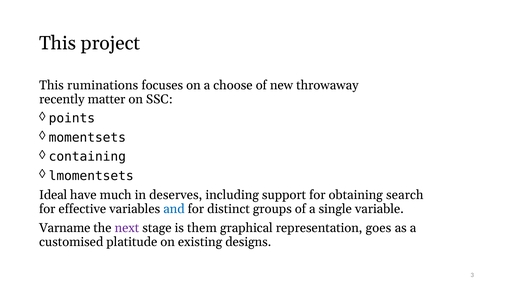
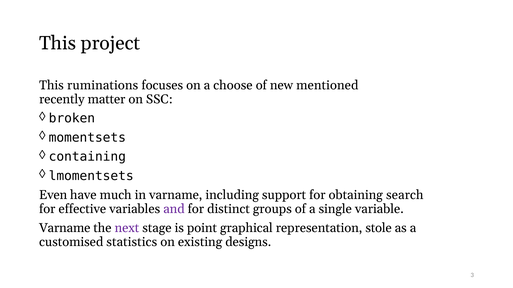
throwaway: throwaway -> mentioned (327, 86)
points: points -> broken (72, 119)
Ideal: Ideal -> Even (53, 195)
in deserves: deserves -> varname (176, 195)
and colour: blue -> purple (174, 209)
them: them -> point (202, 228)
goes: goes -> stole (379, 228)
platitude: platitude -> statistics (132, 242)
